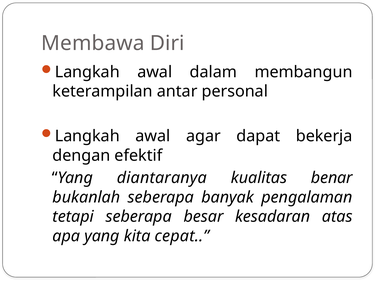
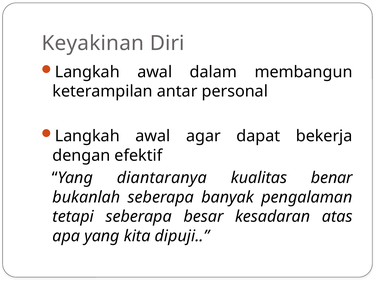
Membawa: Membawa -> Keyakinan (93, 43)
cepat: cepat -> dipuji (182, 236)
